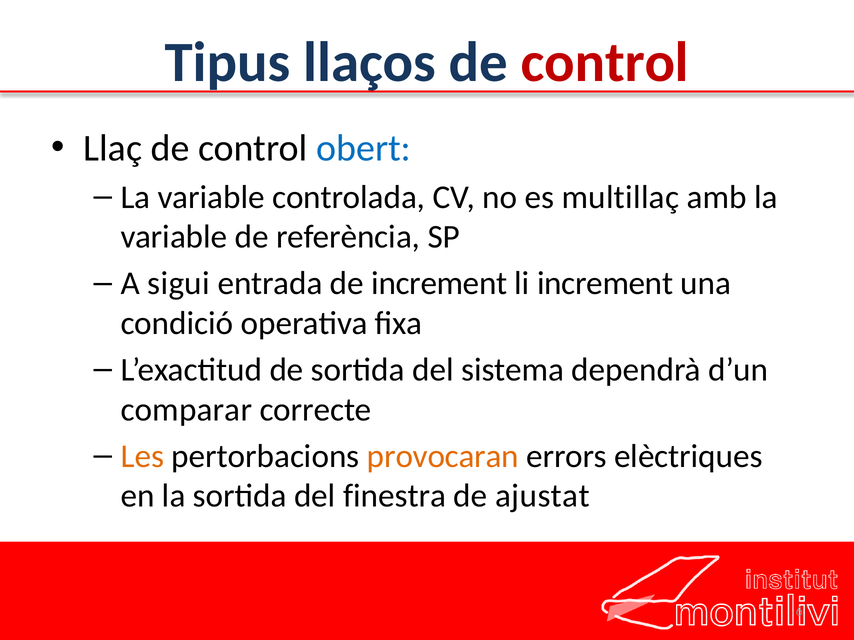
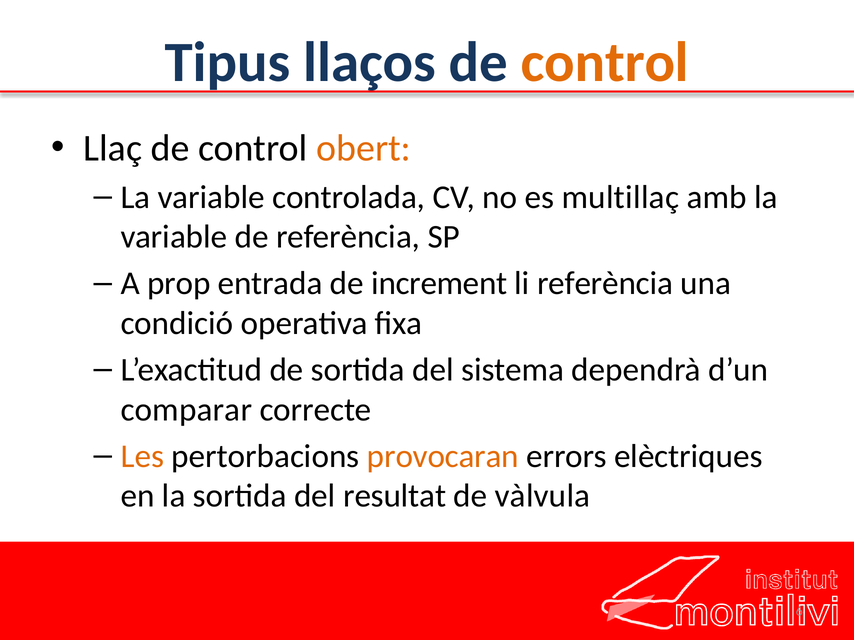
control colour: red -> orange (605, 63)
obert colour: blue -> orange (364, 148)
sigui: sigui -> prop (179, 284)
li increment: increment -> referència (605, 284)
finestra: finestra -> resultat (395, 496)
ajustat: ajustat -> vàlvula (543, 496)
